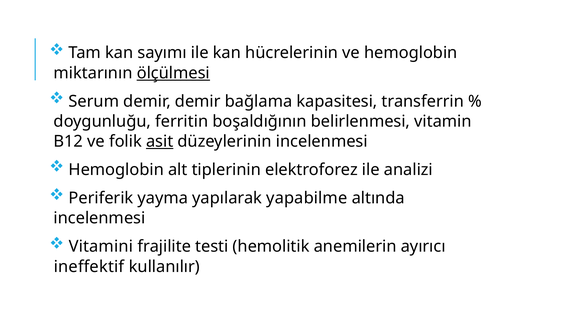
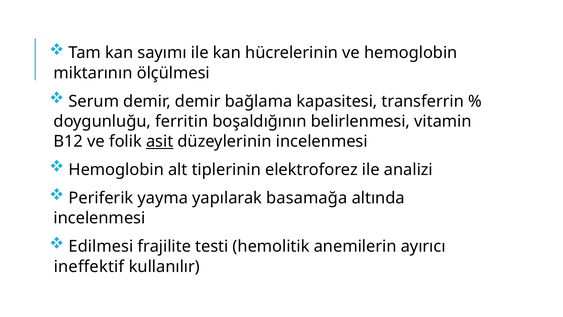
ölçülmesi underline: present -> none (173, 73)
yapabilme: yapabilme -> basamağa (307, 198)
Vitamini: Vitamini -> Edilmesi (101, 246)
